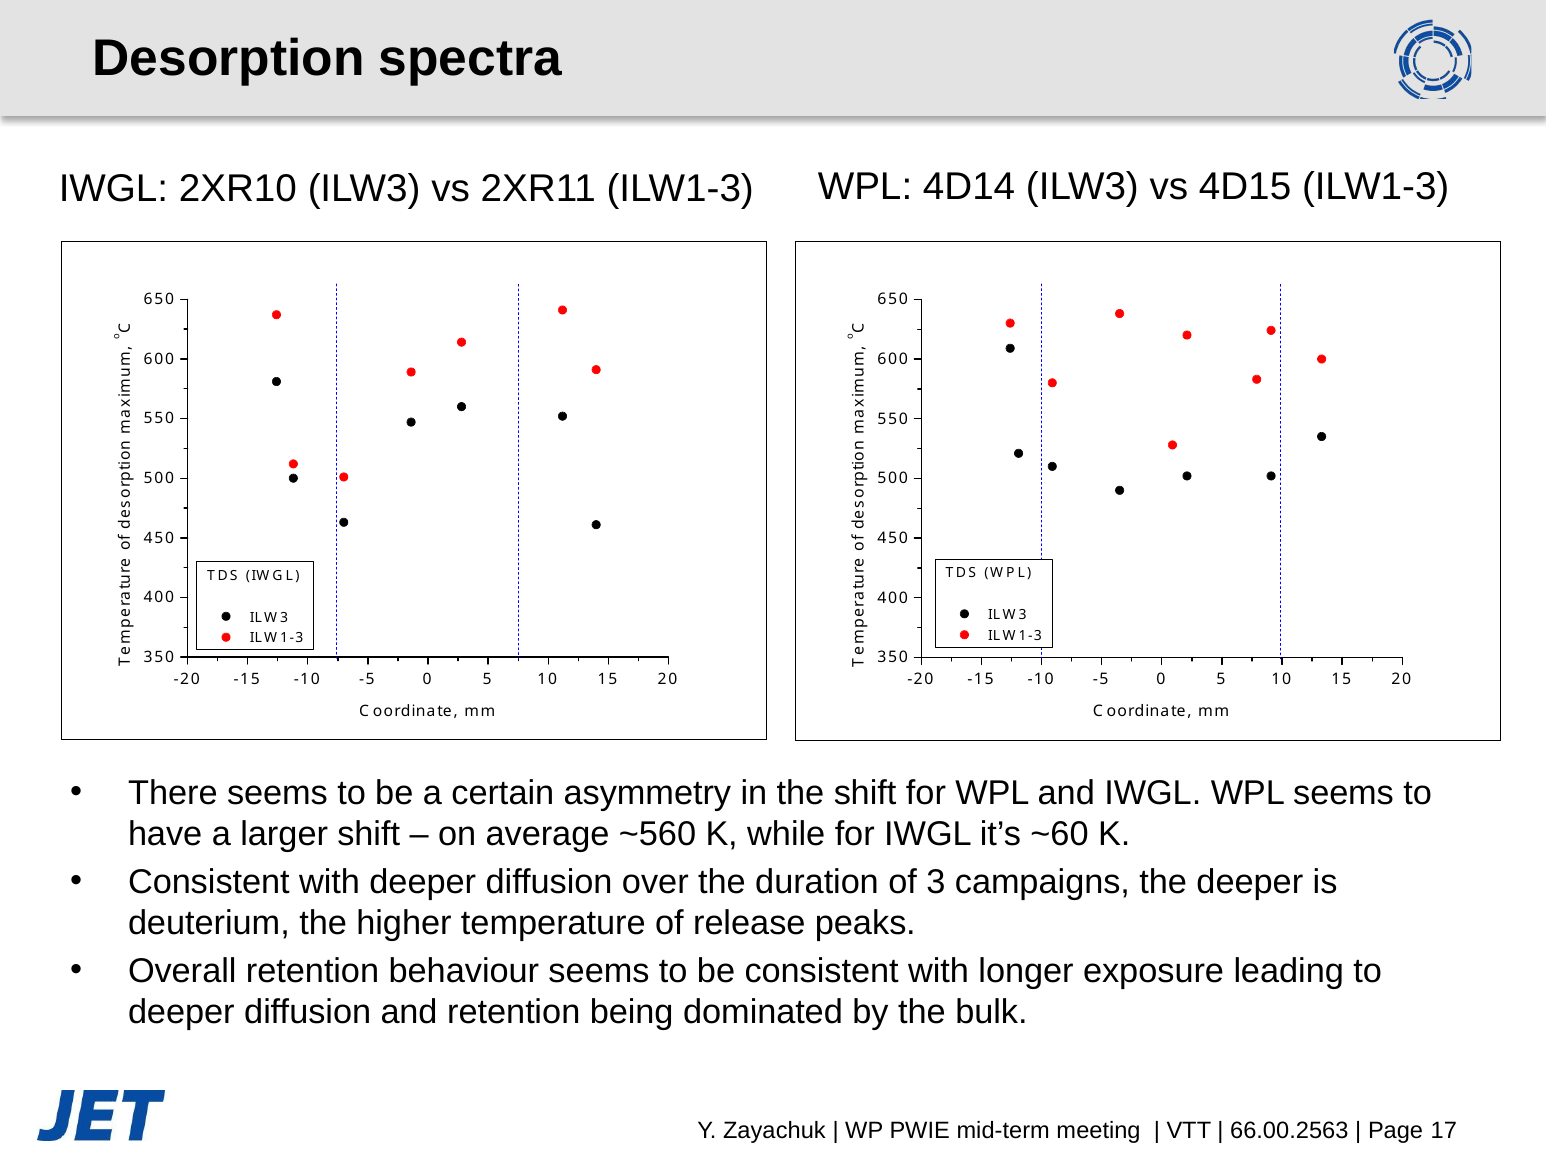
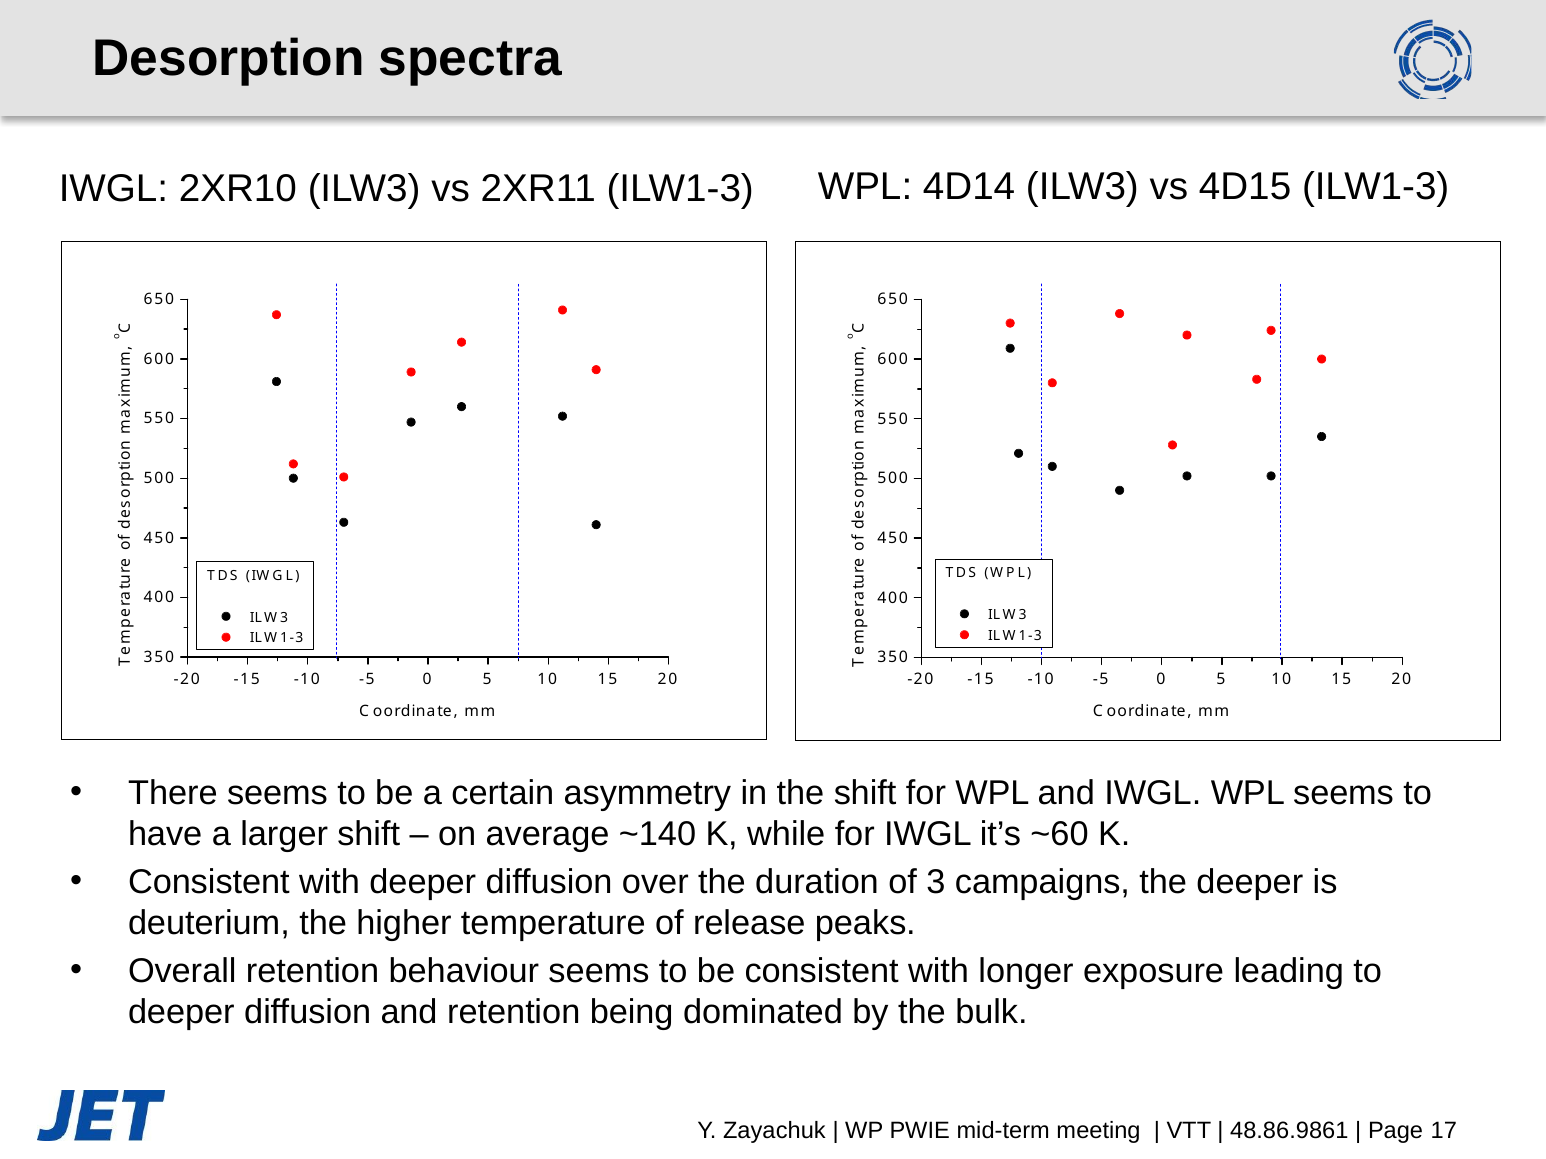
~560: ~560 -> ~140 (657, 834)
66.00.2563: 66.00.2563 -> 48.86.9861 (1289, 1131)
